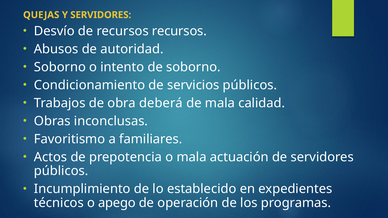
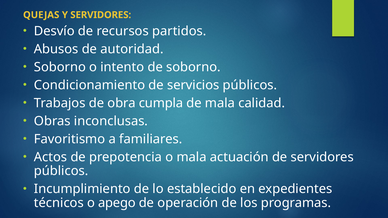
recursos recursos: recursos -> partidos (179, 31)
deberá: deberá -> cumpla (161, 103)
